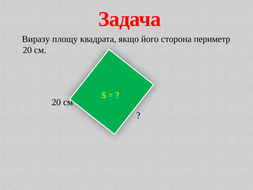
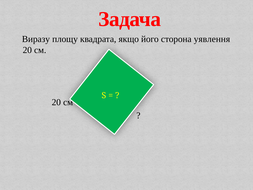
периметр: периметр -> уявлення (212, 39)
